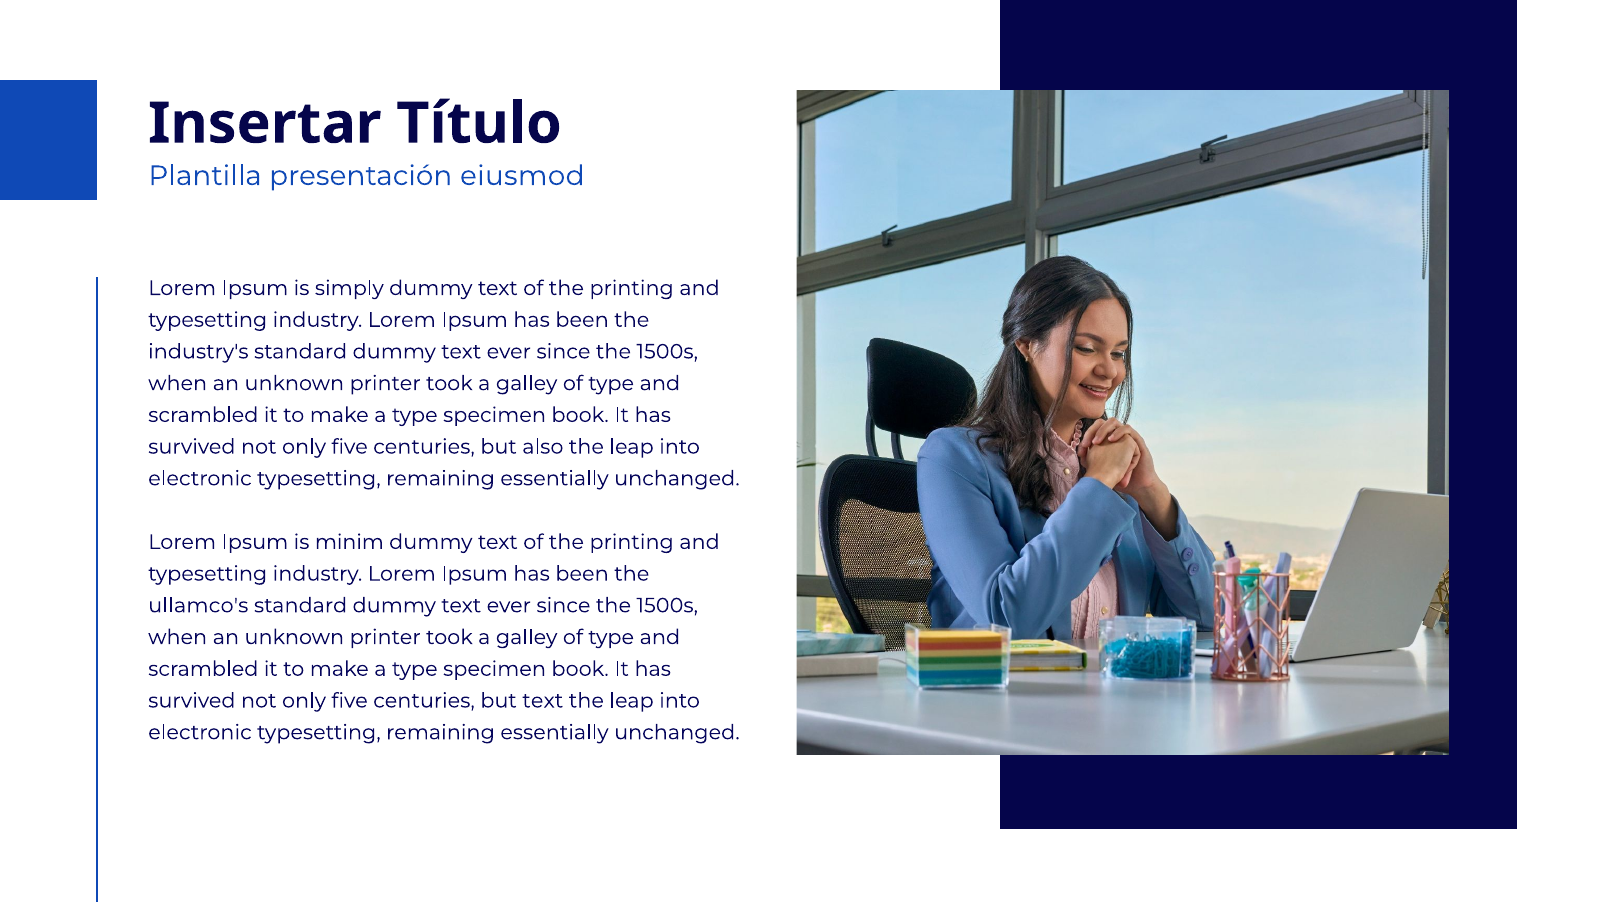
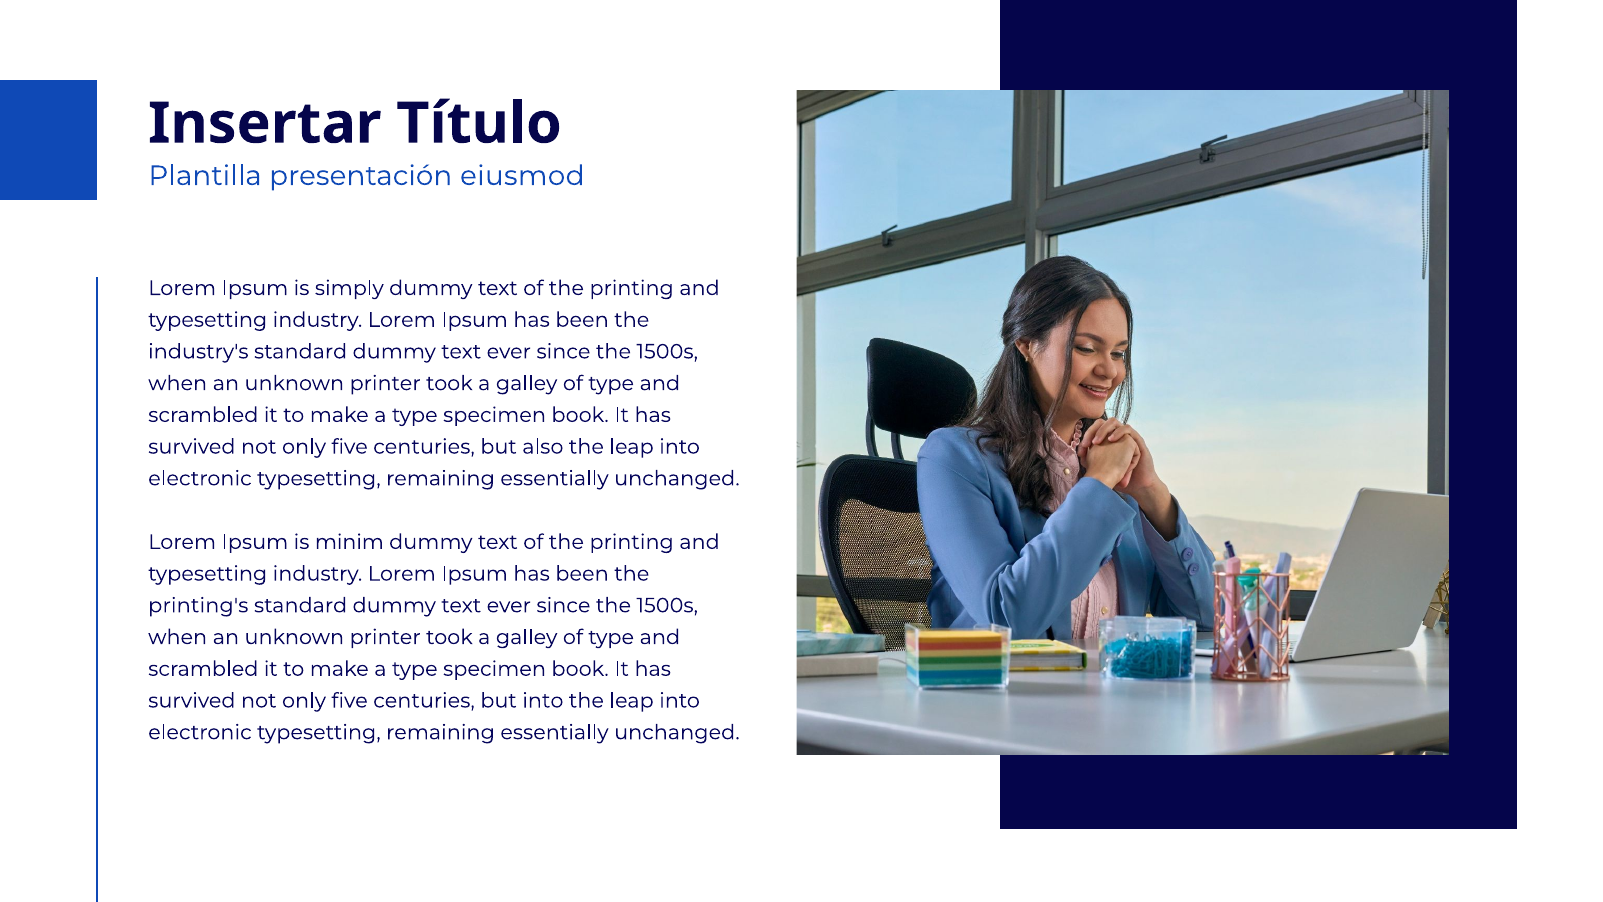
ullamco's: ullamco's -> printing's (198, 605)
but text: text -> into (543, 700)
